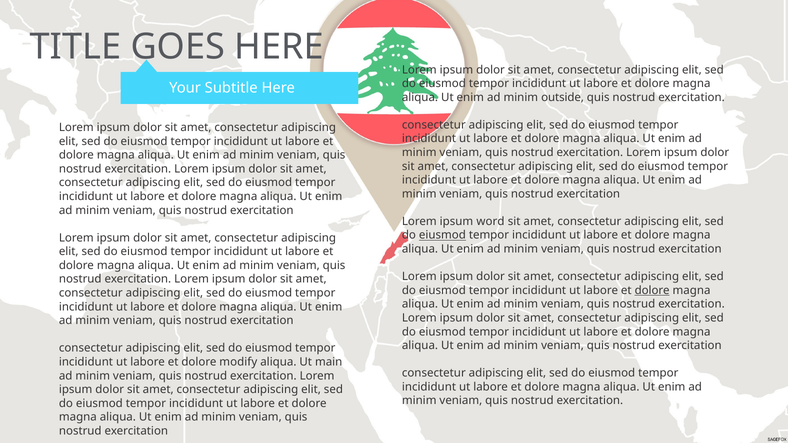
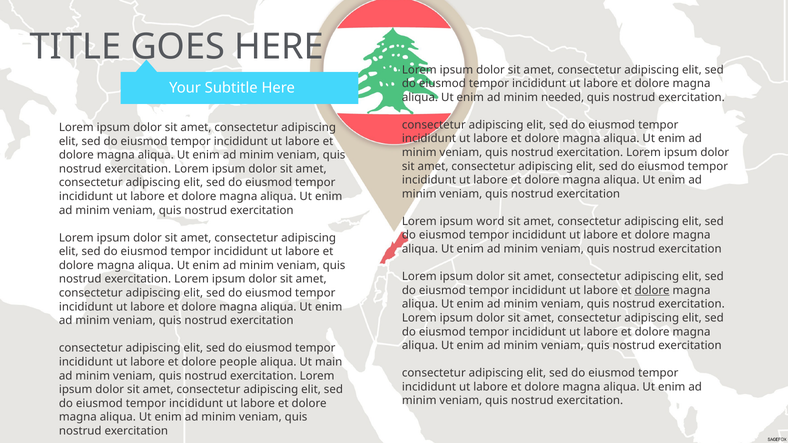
outside: outside -> needed (563, 97)
eiusmod underline: present -> none (442, 235)
modify: modify -> people (238, 362)
